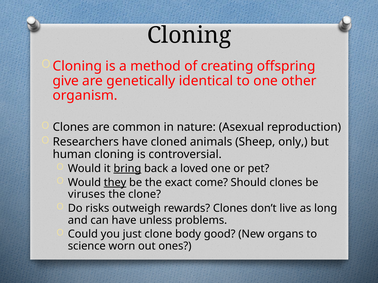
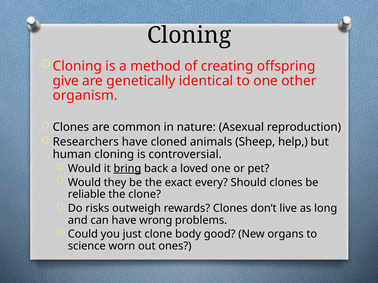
only: only -> help (293, 142)
they underline: present -> none (115, 183)
come: come -> every (211, 183)
viruses: viruses -> reliable (87, 195)
unless: unless -> wrong (156, 221)
